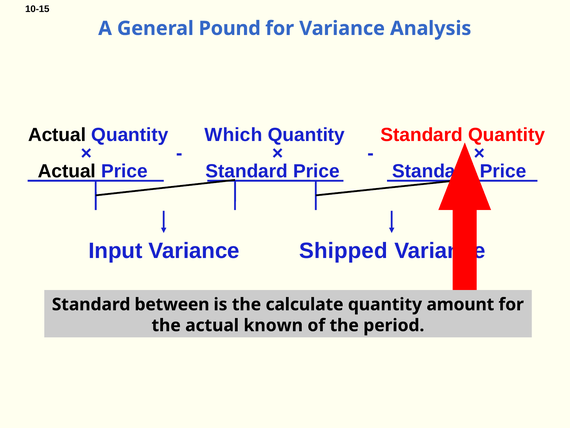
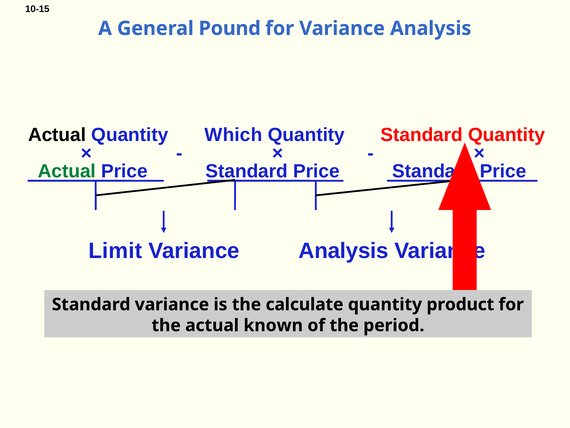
Actual colour: black -> green (67, 171)
Input: Input -> Limit (115, 250)
Shipped: Shipped -> Analysis (344, 250)
Standard between: between -> variance (172, 304)
amount: amount -> product (460, 304)
